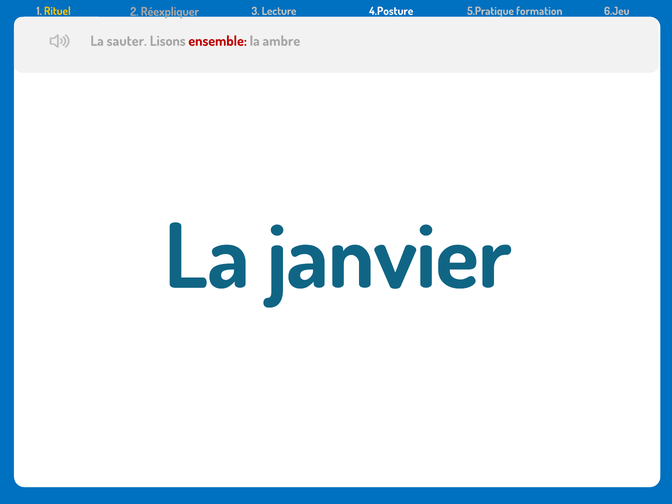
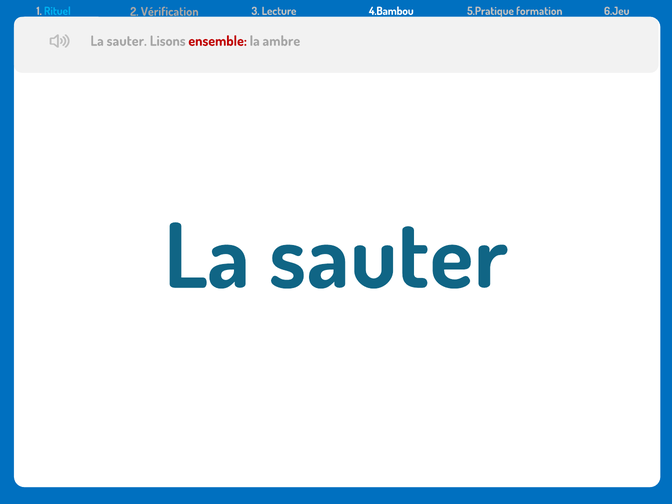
Rituel colour: yellow -> light blue (57, 11)
Réexpliquer: Réexpliquer -> Vérification (170, 12)
4.Posture: 4.Posture -> 4.Bambou (391, 11)
janvier: janvier -> sauter (388, 258)
